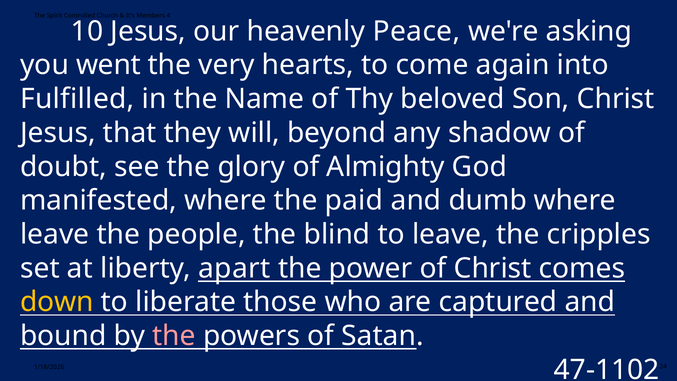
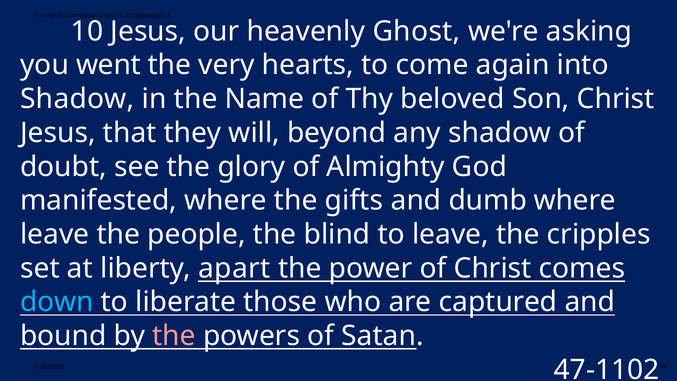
Peace: Peace -> Ghost (416, 31)
Fulfilled: Fulfilled -> Shadow (77, 99)
paid: paid -> gifts (354, 200)
down colour: yellow -> light blue (57, 302)
